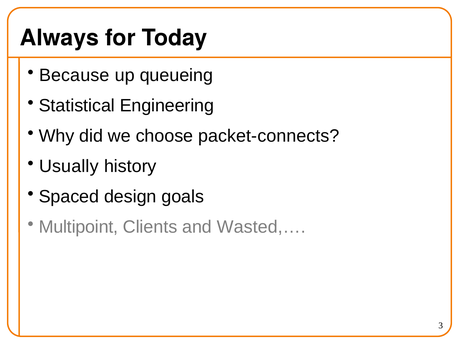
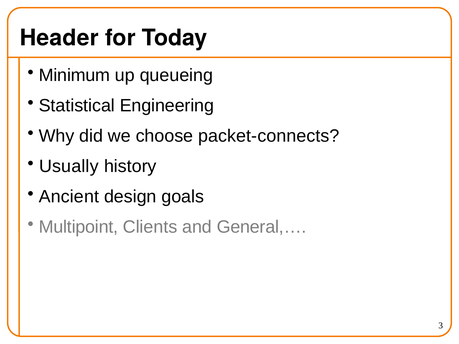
Always: Always -> Header (59, 38)
Because: Because -> Minimum (74, 75)
Spaced: Spaced -> Ancient (69, 197)
Wasted,…: Wasted,… -> General,… (261, 227)
